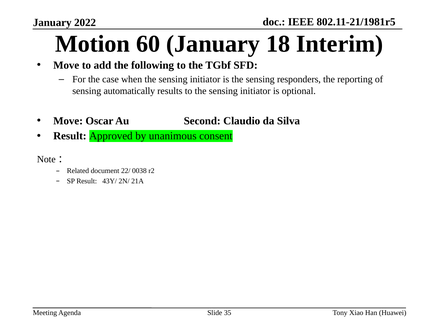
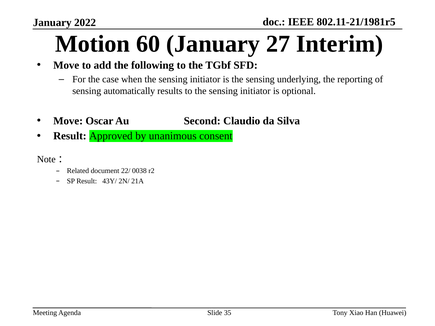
18: 18 -> 27 (278, 44)
responders: responders -> underlying (299, 79)
